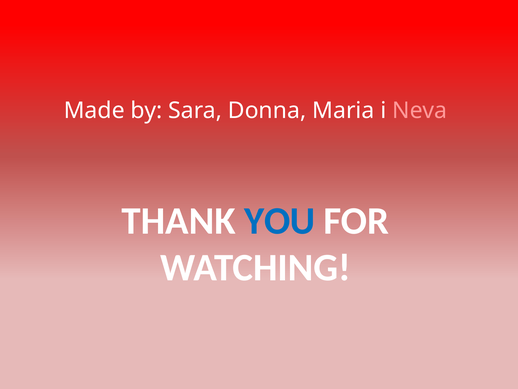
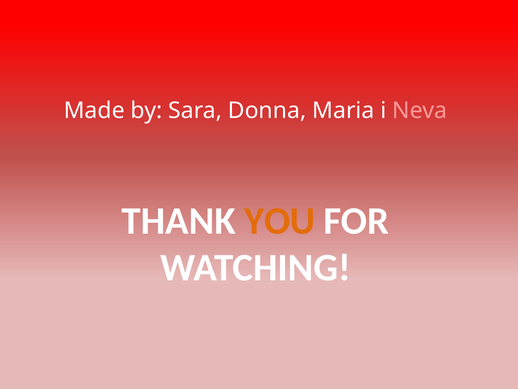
YOU colour: blue -> orange (280, 221)
